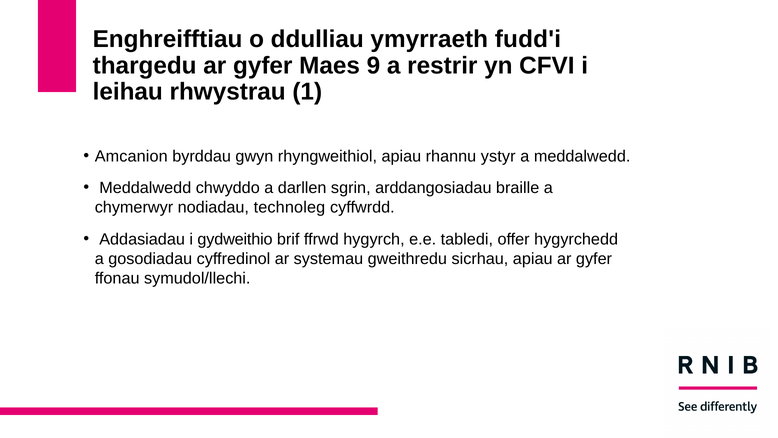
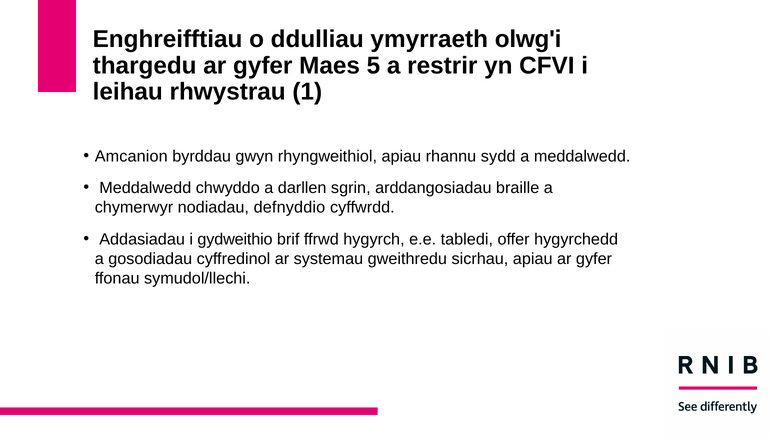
fudd'i: fudd'i -> olwg'i (528, 39)
9: 9 -> 5 (373, 65)
ystyr: ystyr -> sydd (498, 156)
technoleg: technoleg -> defnyddio (289, 207)
